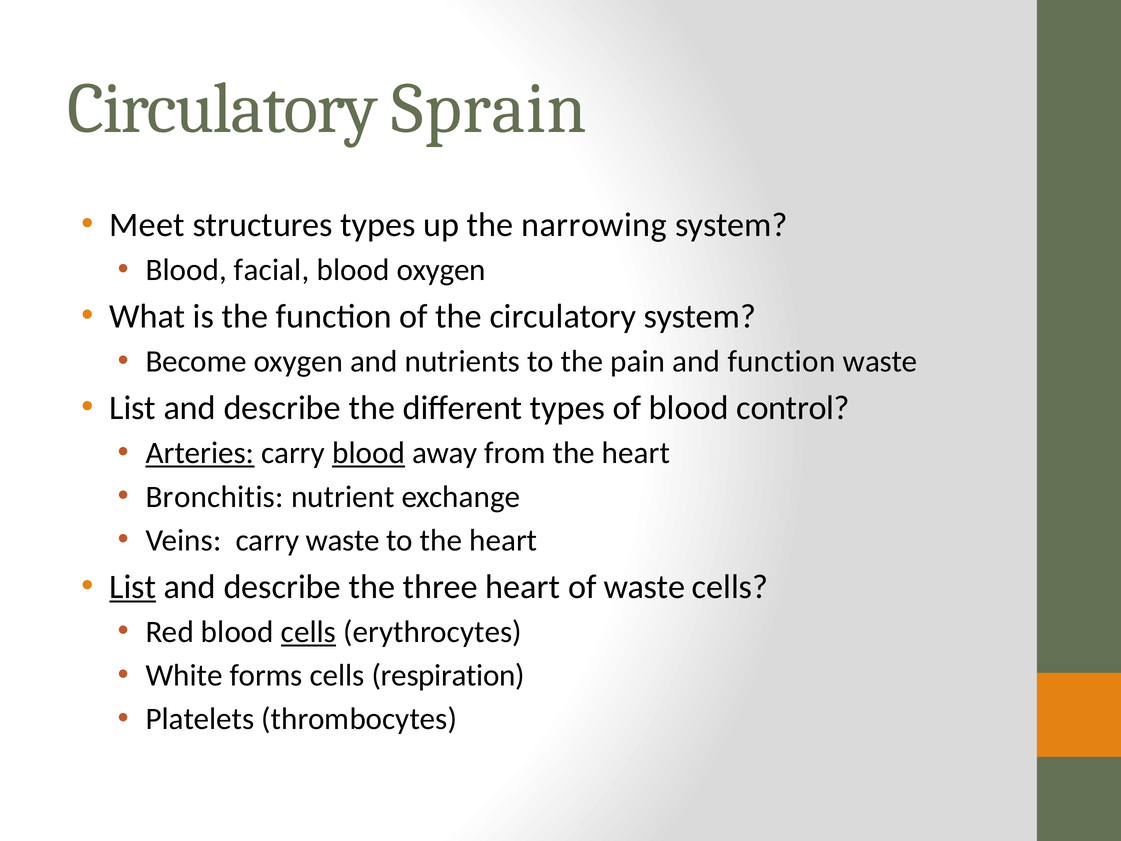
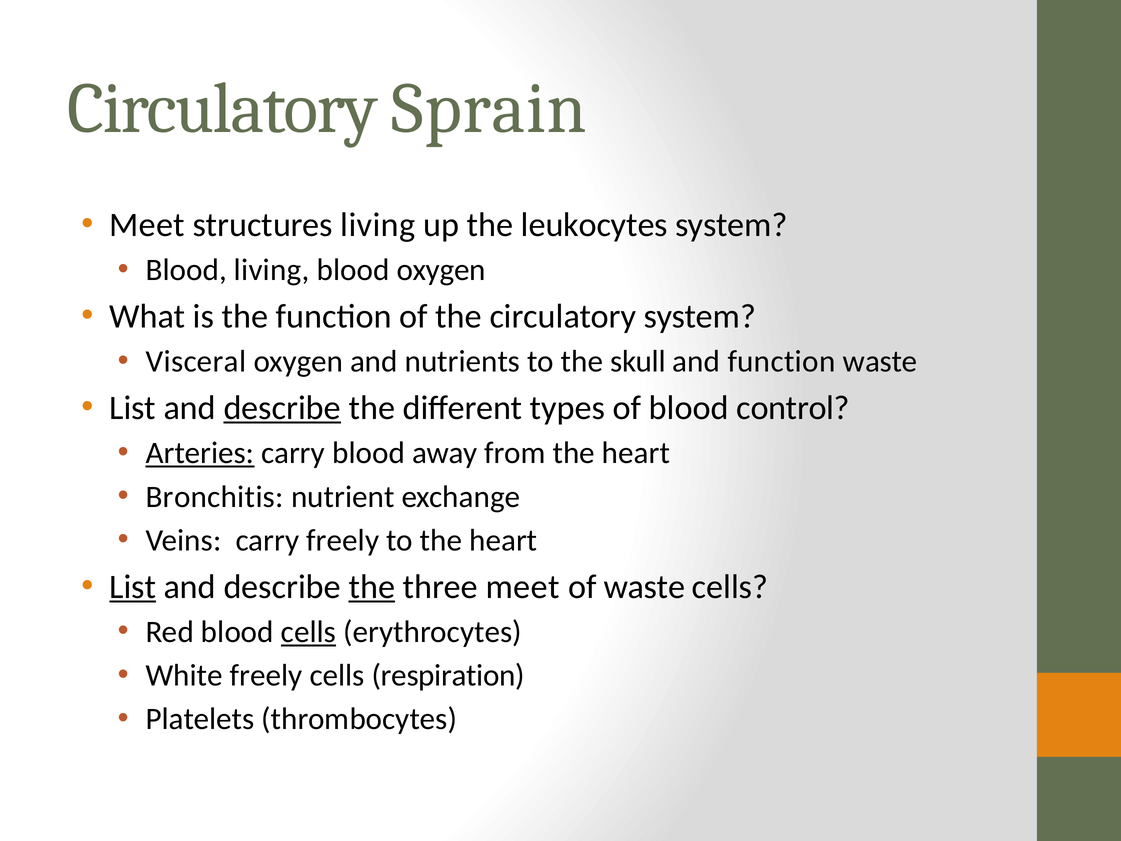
structures types: types -> living (378, 225)
narrowing: narrowing -> leukocytes (594, 225)
Blood facial: facial -> living (272, 270)
Become: Become -> Visceral (196, 362)
pain: pain -> skull (638, 362)
describe underline: none -> present (282, 408)
blood underline: present -> none (369, 453)
carry waste: waste -> freely (343, 540)
the underline: none -> present (372, 587)
three heart: heart -> meet (523, 587)
White forms: forms -> freely (266, 675)
